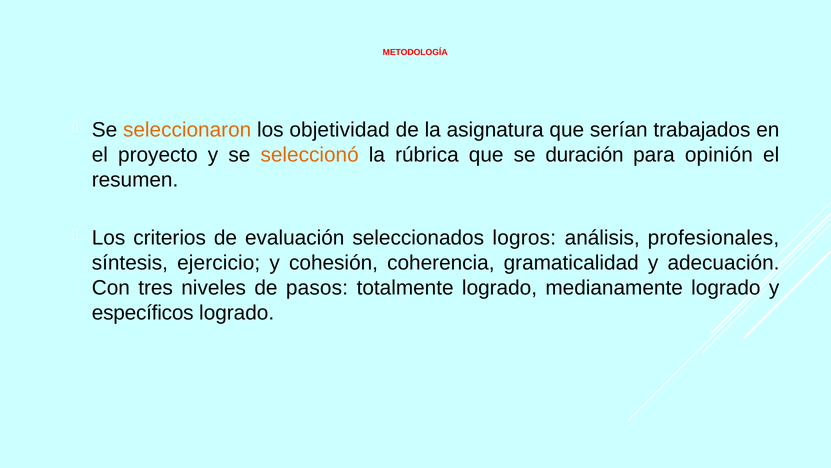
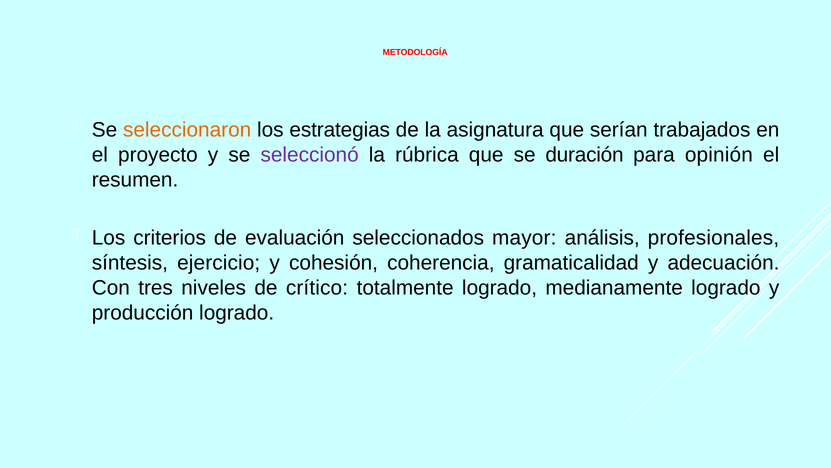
objetividad: objetividad -> estrategias (340, 130)
seleccionó colour: orange -> purple (310, 155)
logros: logros -> mayor (524, 238)
pasos: pasos -> crítico (317, 288)
específicos: específicos -> producción (143, 312)
